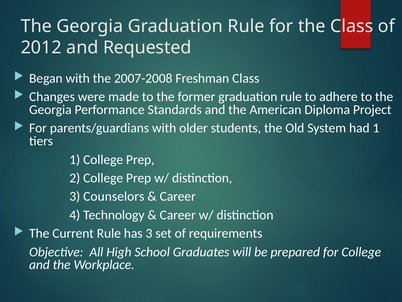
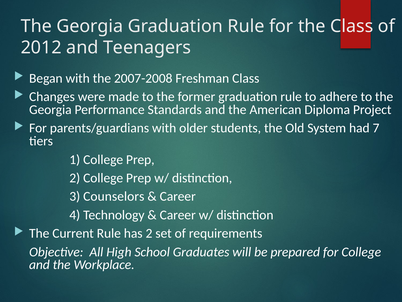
Requested: Requested -> Teenagers (147, 48)
had 1: 1 -> 7 (376, 128)
has 3: 3 -> 2 (149, 233)
